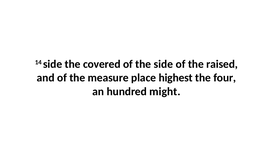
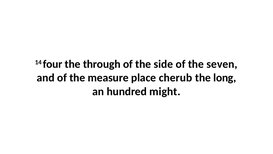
14 side: side -> four (53, 64)
covered: covered -> through (102, 64)
raised: raised -> seven (222, 64)
highest: highest -> cherub (176, 78)
four: four -> long (225, 78)
